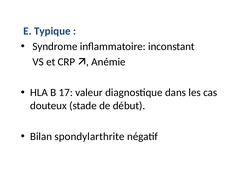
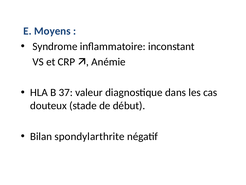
Typique: Typique -> Moyens (52, 31)
17: 17 -> 37 (66, 92)
